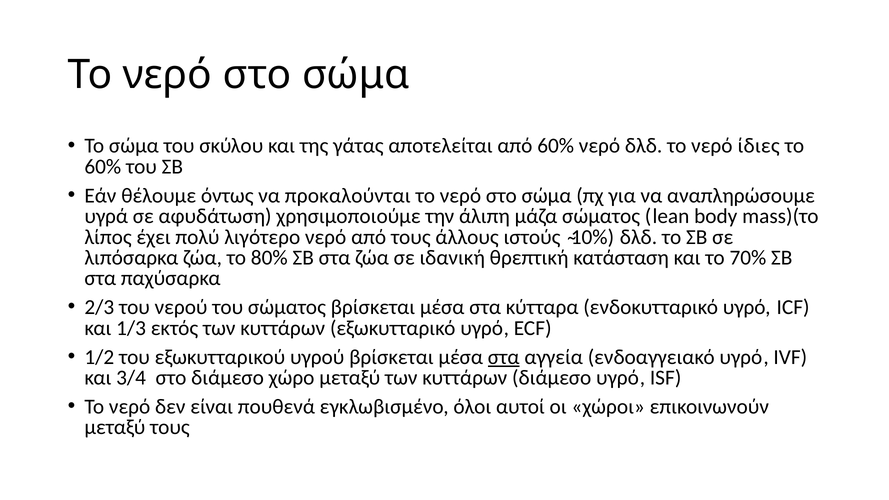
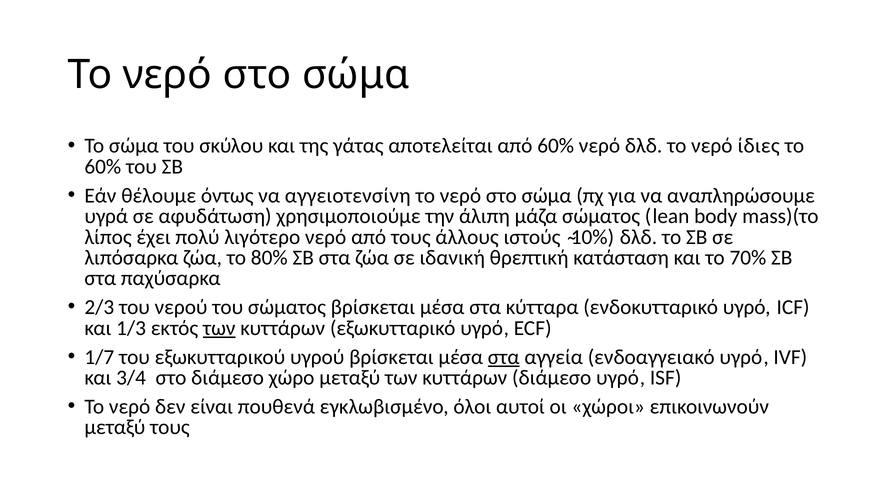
προκαλούνται: προκαλούνται -> αγγειοτενσίνη (348, 196)
των underline: none -> present (219, 328)
1/2: 1/2 -> 1/7 (99, 357)
